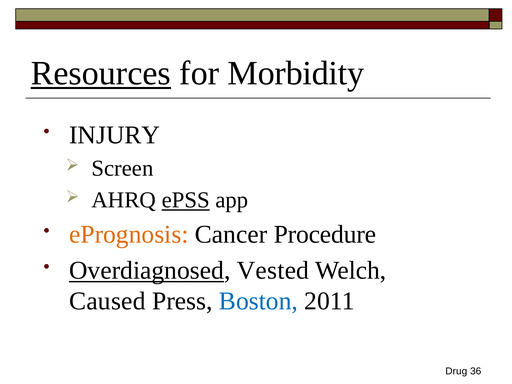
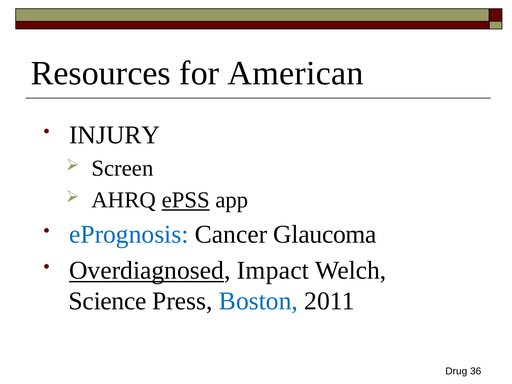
Resources underline: present -> none (101, 73)
Morbidity: Morbidity -> American (296, 73)
ePrognosis colour: orange -> blue (129, 234)
Procedure: Procedure -> Glaucoma (325, 234)
Vested: Vested -> Impact (273, 270)
Caused: Caused -> Science (108, 301)
